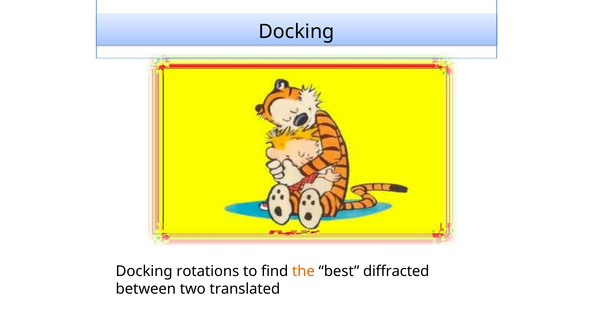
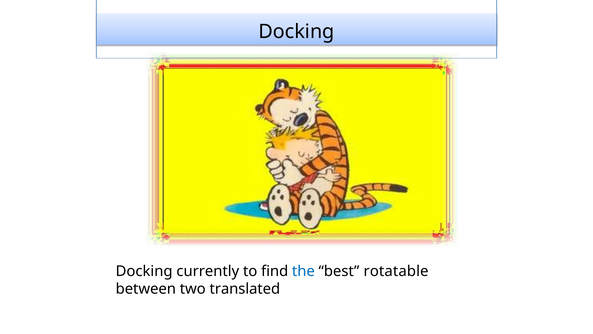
rotations: rotations -> currently (208, 271)
the colour: orange -> blue (303, 271)
diffracted: diffracted -> rotatable (396, 271)
